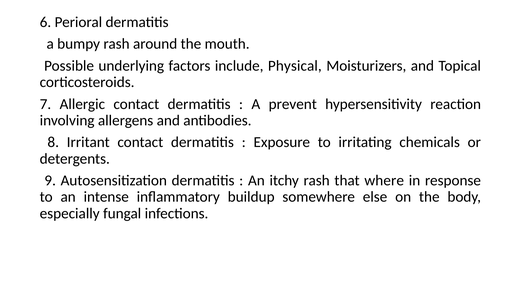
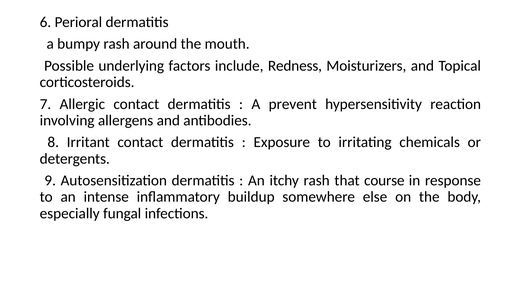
Physical: Physical -> Redness (295, 66)
where: where -> course (384, 181)
